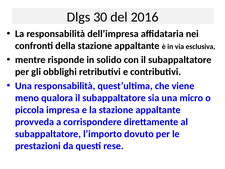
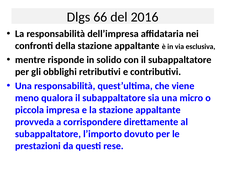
30: 30 -> 66 (100, 17)
